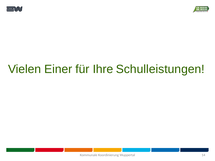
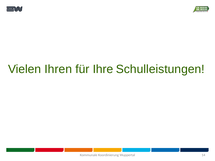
Einer: Einer -> Ihren (58, 69)
